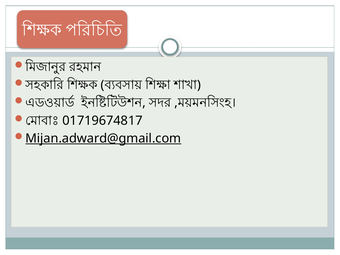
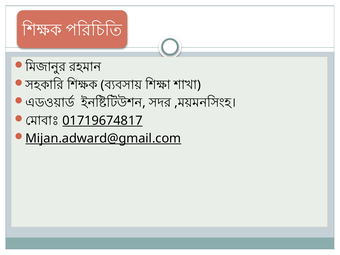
01719674817 underline: none -> present (103, 121)
